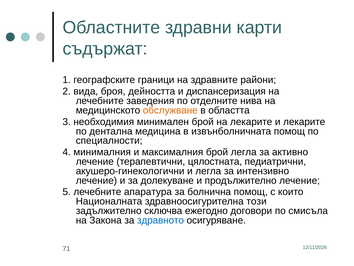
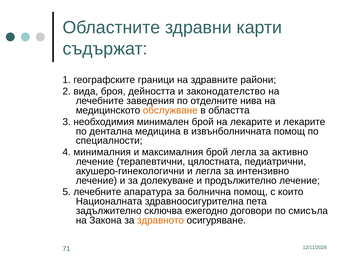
диспансеризация: диспансеризация -> законодателство (226, 91)
този: този -> пета (257, 201)
здравното colour: blue -> orange (161, 220)
